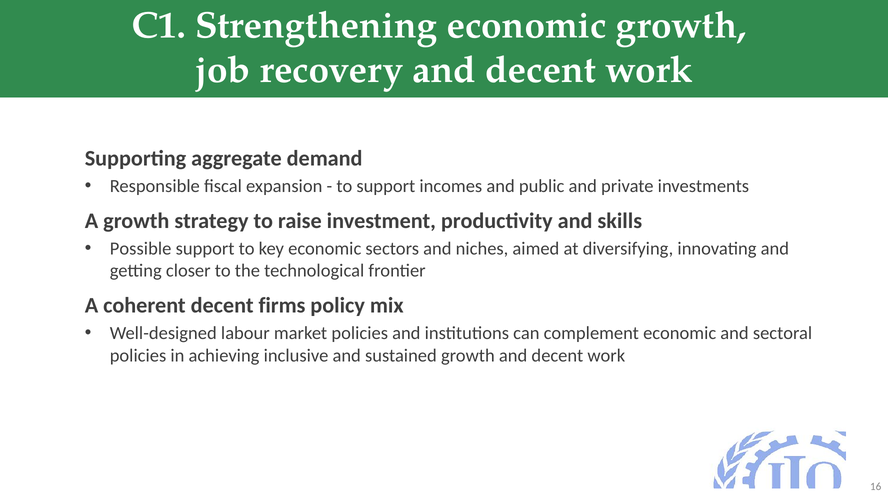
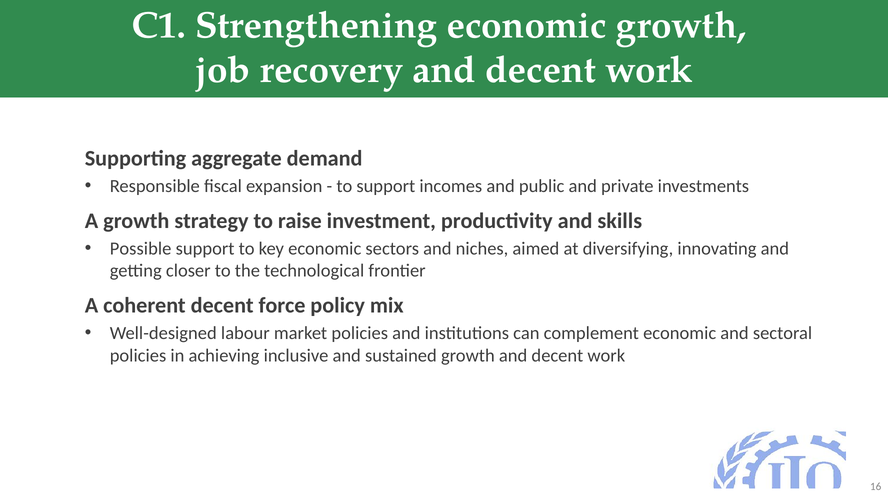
firms: firms -> force (282, 306)
